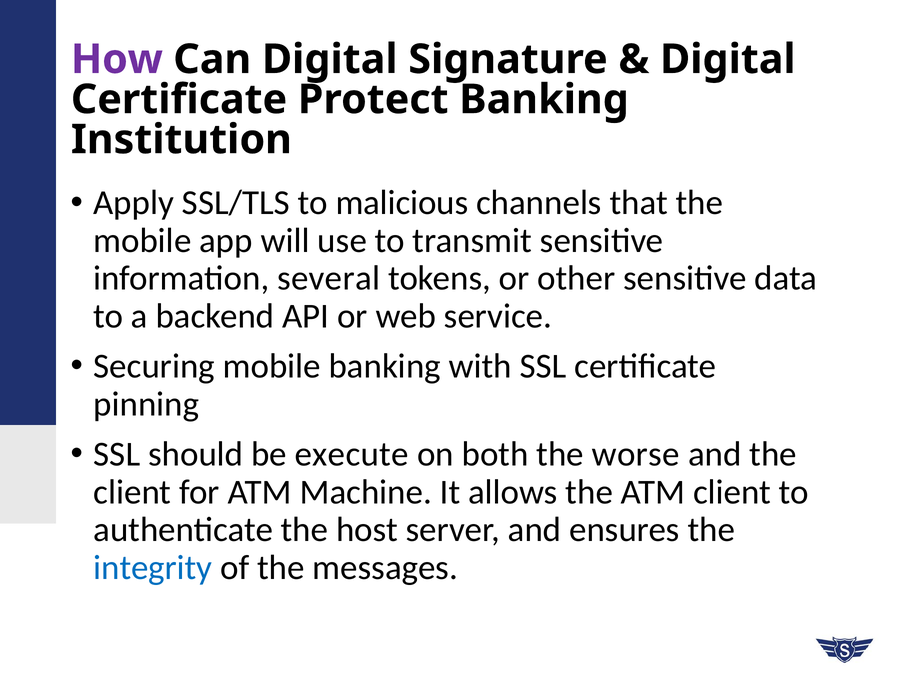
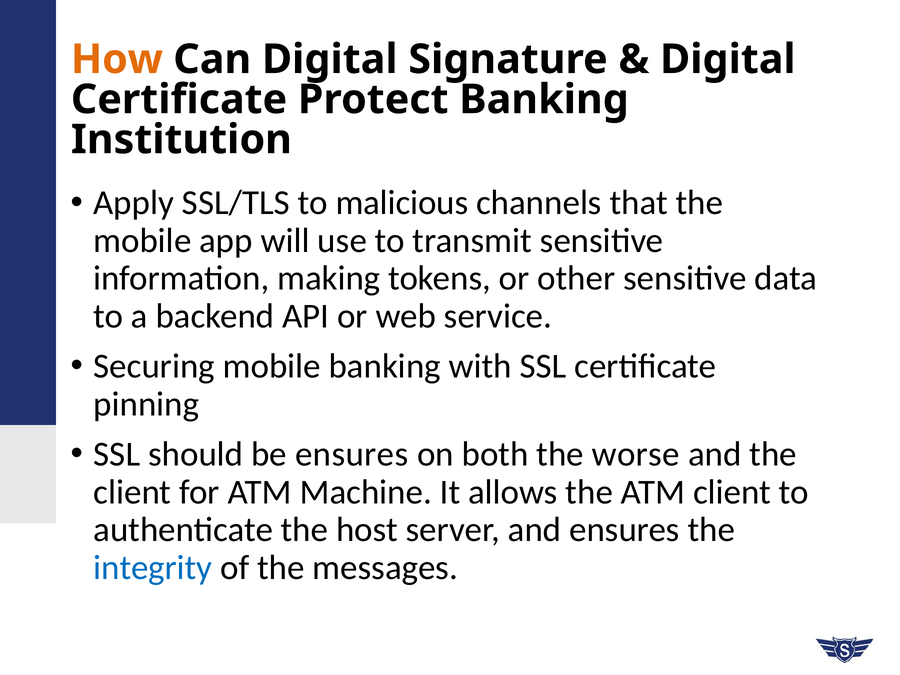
How colour: purple -> orange (117, 59)
several: several -> making (329, 278)
be execute: execute -> ensures (352, 454)
